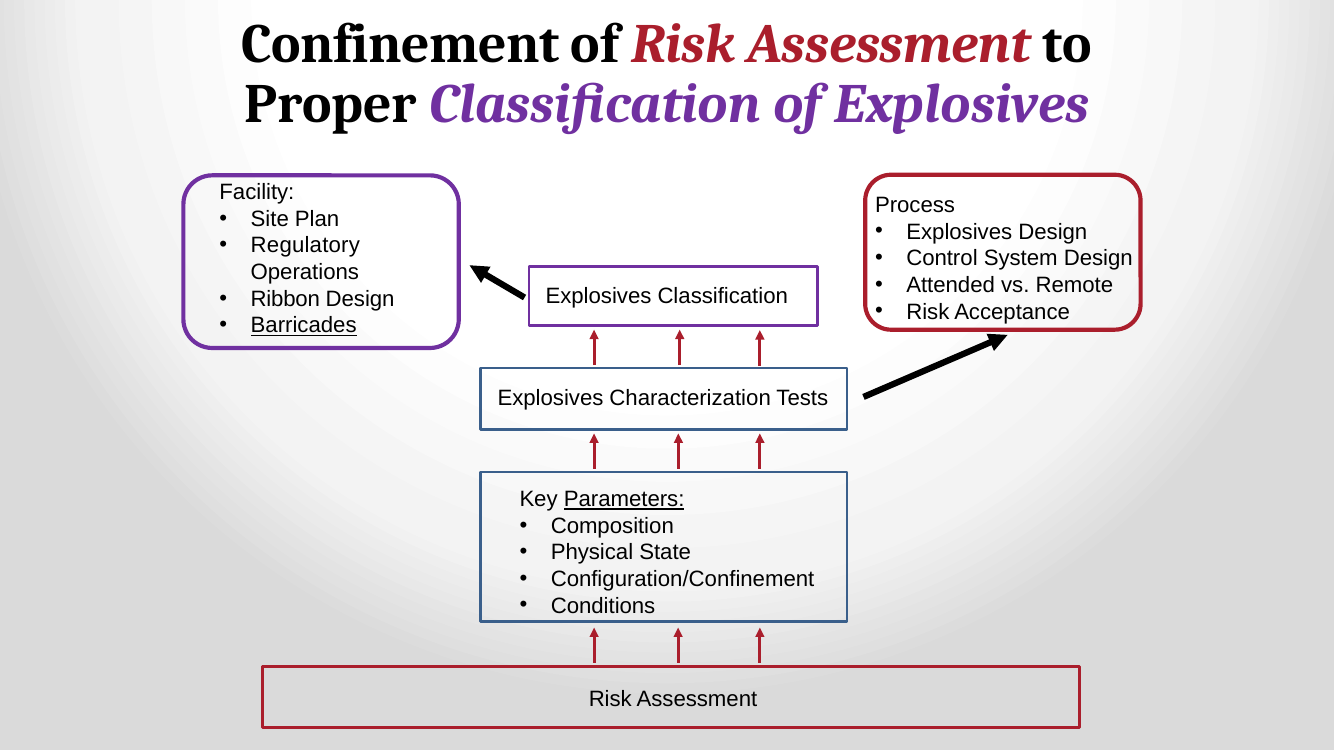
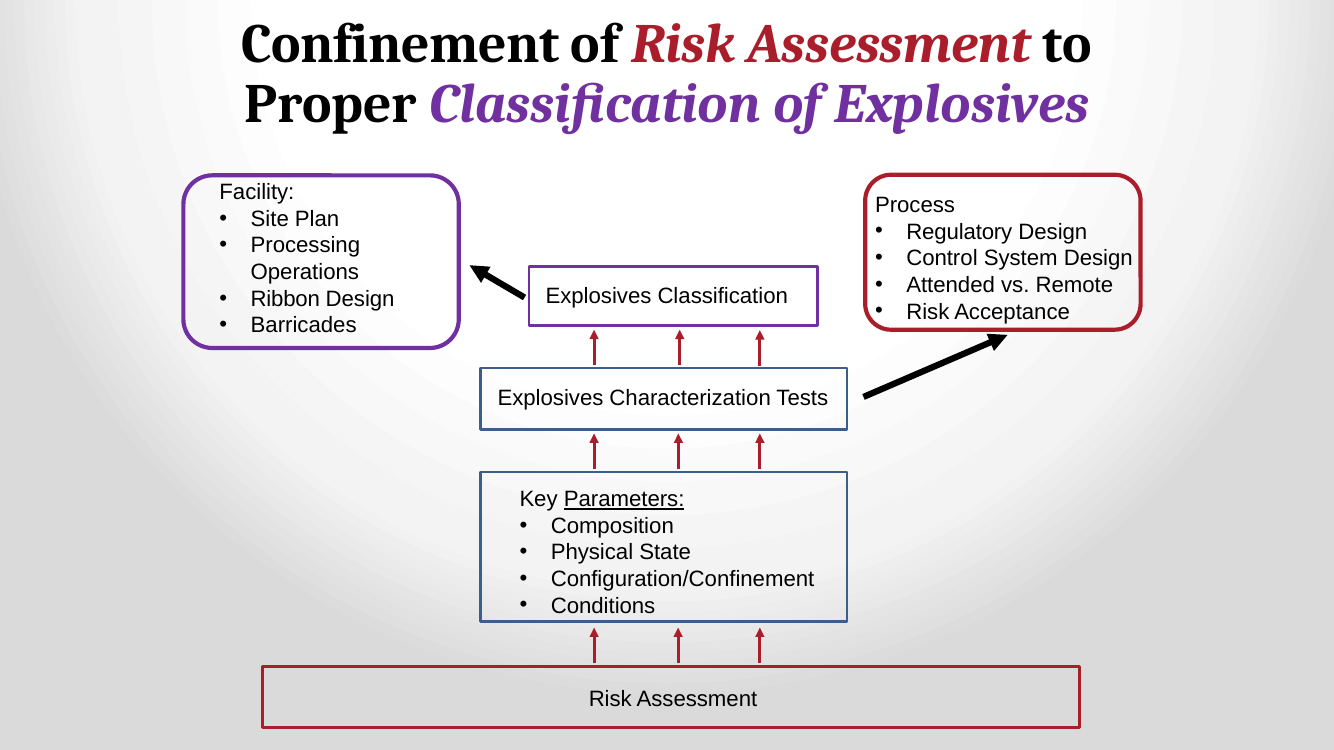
Explosives: Explosives -> Regulatory (959, 232)
Regulatory: Regulatory -> Processing (305, 246)
Barricades underline: present -> none (304, 326)
